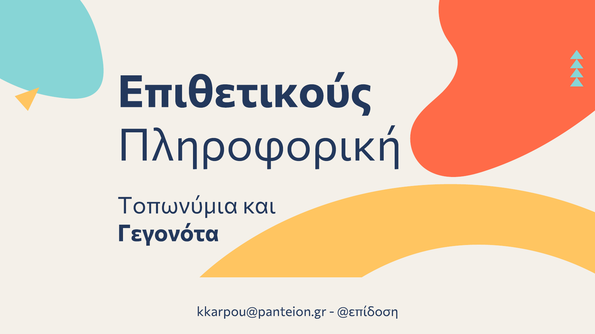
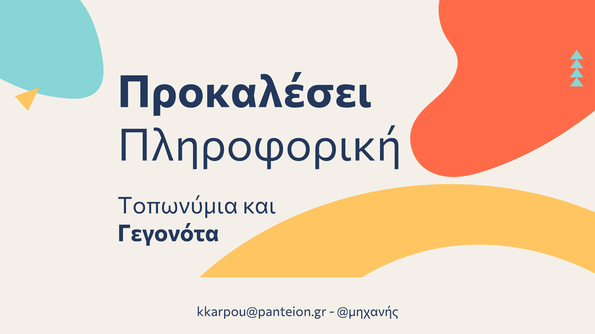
Επιθετικούς: Επιθετικούς -> Προκαλέσει (245, 93)
@επίδοση: @επίδοση -> @μηχανής (368, 312)
